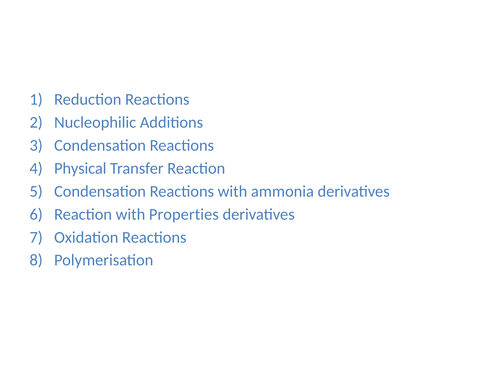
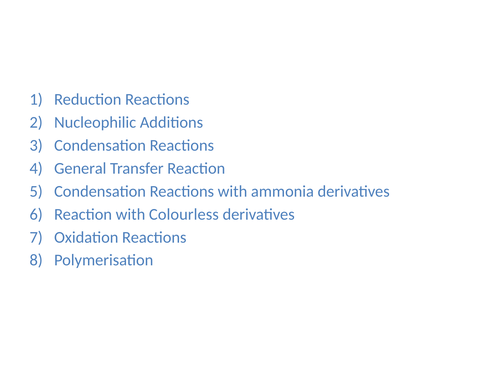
Physical: Physical -> General (80, 168)
Properties: Properties -> Colourless (184, 214)
